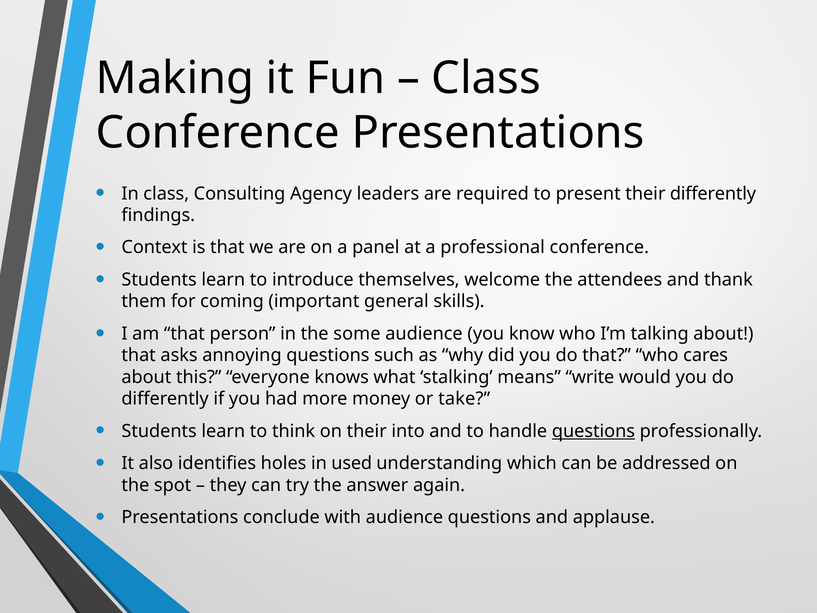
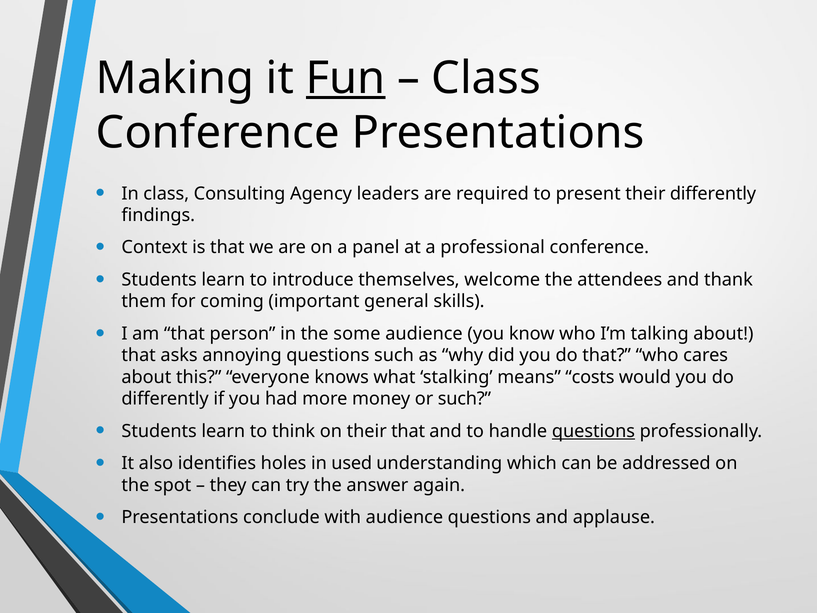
Fun underline: none -> present (346, 78)
write: write -> costs (590, 377)
or take: take -> such (464, 399)
their into: into -> that (408, 431)
